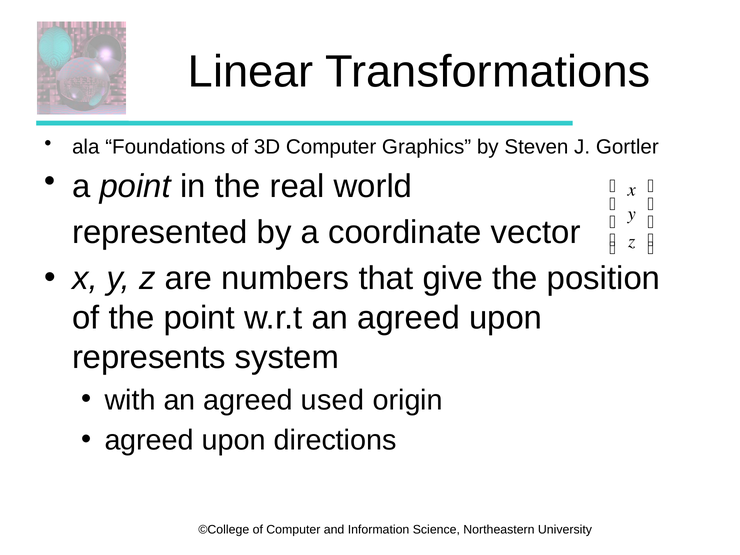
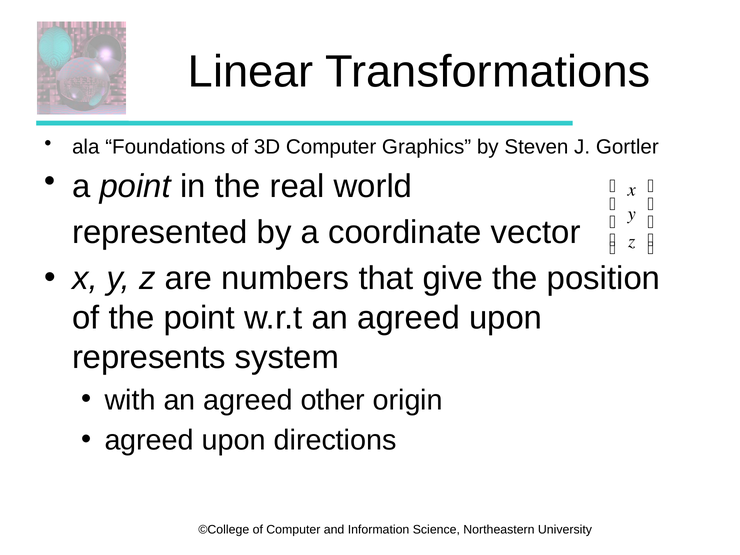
used: used -> other (333, 400)
